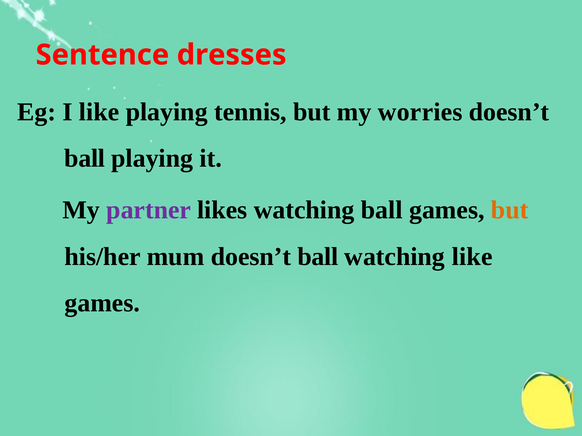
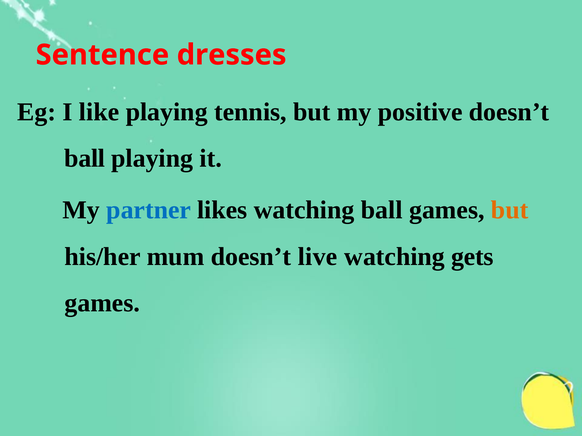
worries: worries -> positive (420, 112)
partner colour: purple -> blue (149, 210)
mum doesn’t ball: ball -> live (318, 257)
watching like: like -> gets (472, 257)
